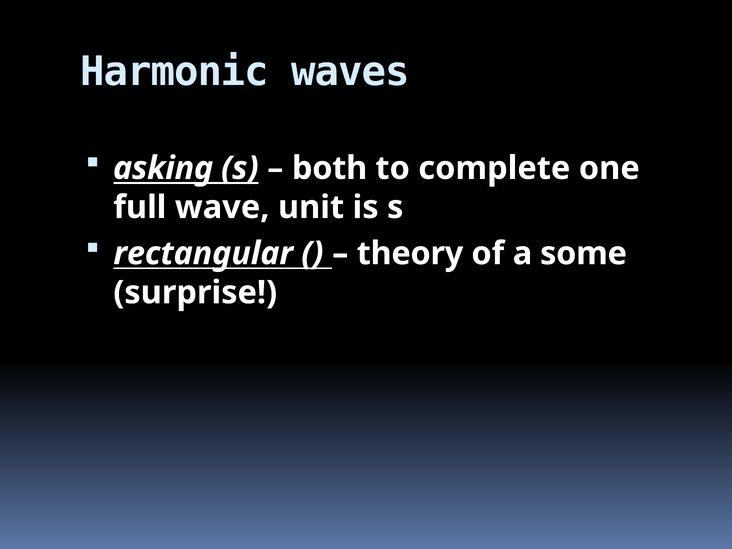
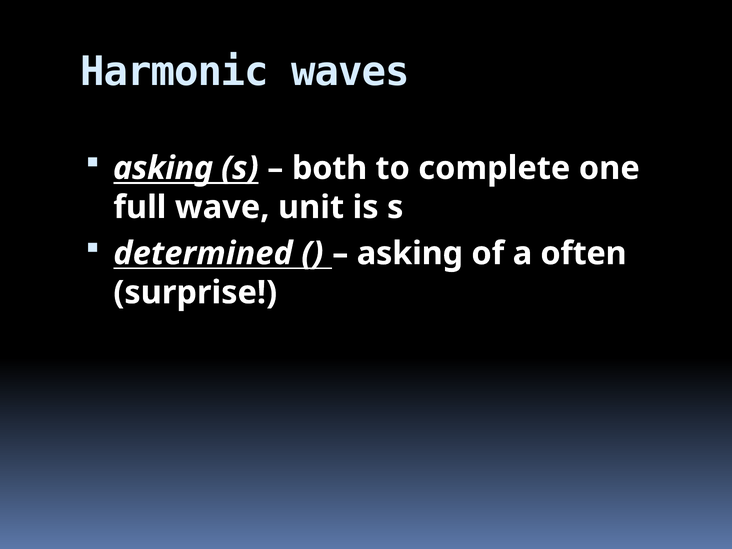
rectangular: rectangular -> determined (203, 253)
theory: theory -> asking (410, 253)
some: some -> often (584, 253)
